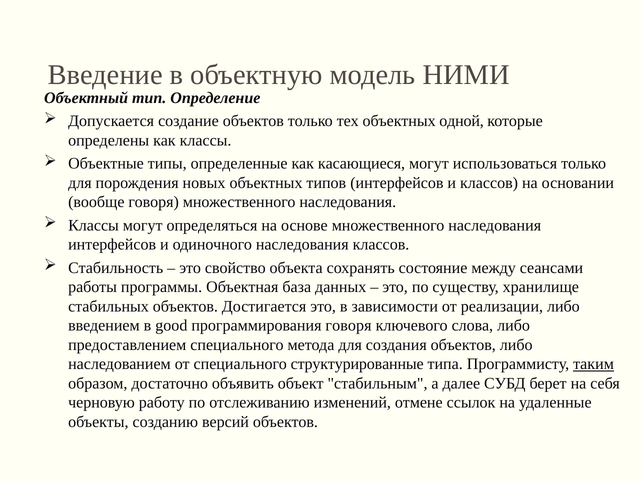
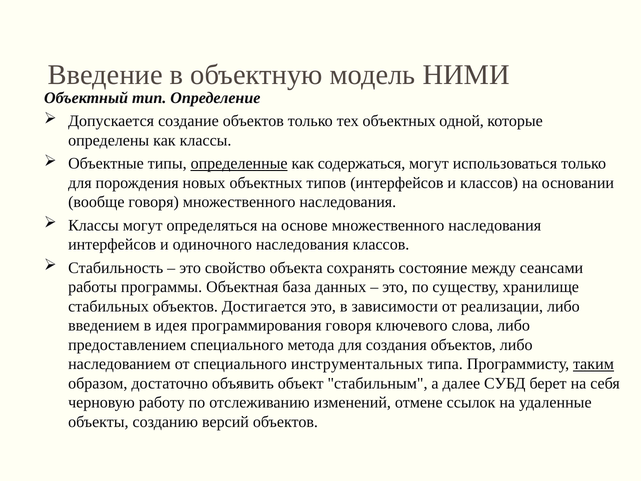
определенные underline: none -> present (239, 163)
касающиеся: касающиеся -> содержаться (362, 163)
good: good -> идея (171, 325)
структурированные: структурированные -> инструментальных (357, 364)
